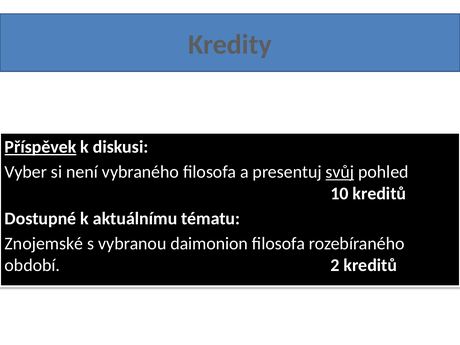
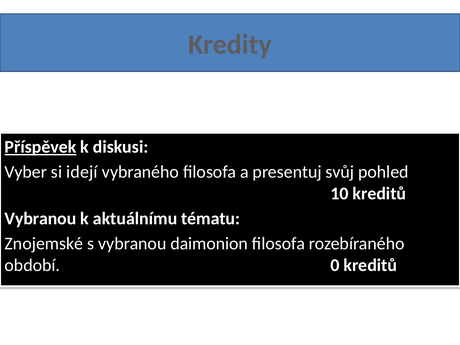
není: není -> idejí (82, 172)
svůj underline: present -> none (340, 172)
Dostupné: Dostupné -> Vybranou (40, 219)
2: 2 -> 0 (335, 265)
